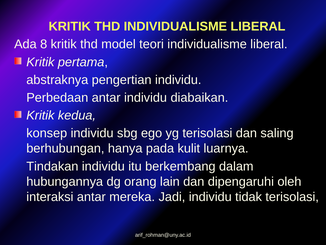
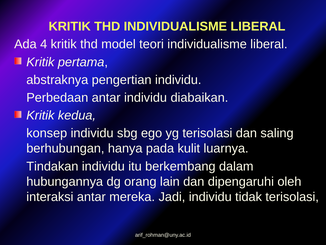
8: 8 -> 4 (44, 44)
